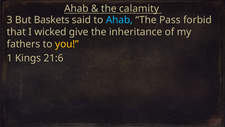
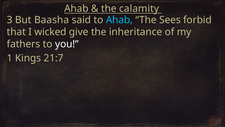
Baskets: Baskets -> Baasha (52, 20)
Pass: Pass -> Sees (170, 20)
you colour: yellow -> white (67, 44)
21:6: 21:6 -> 21:7 (54, 58)
